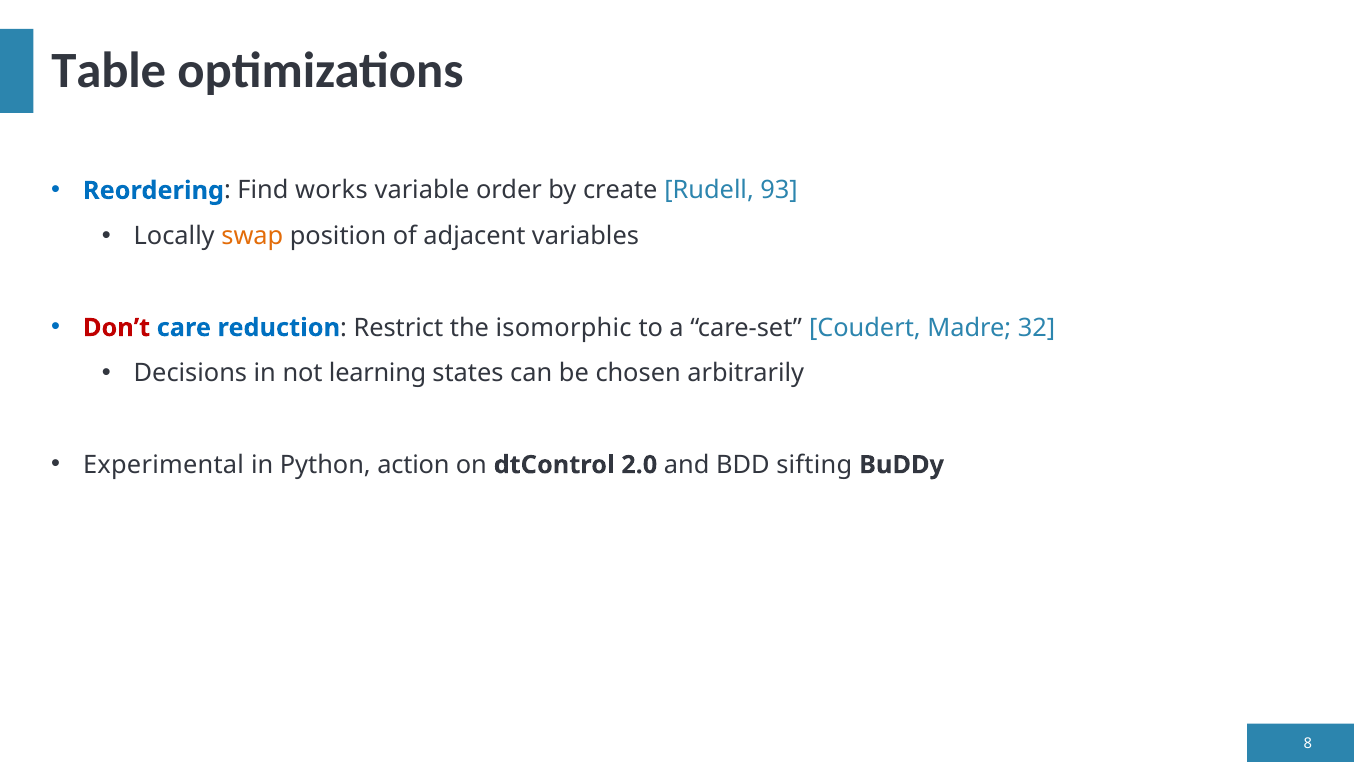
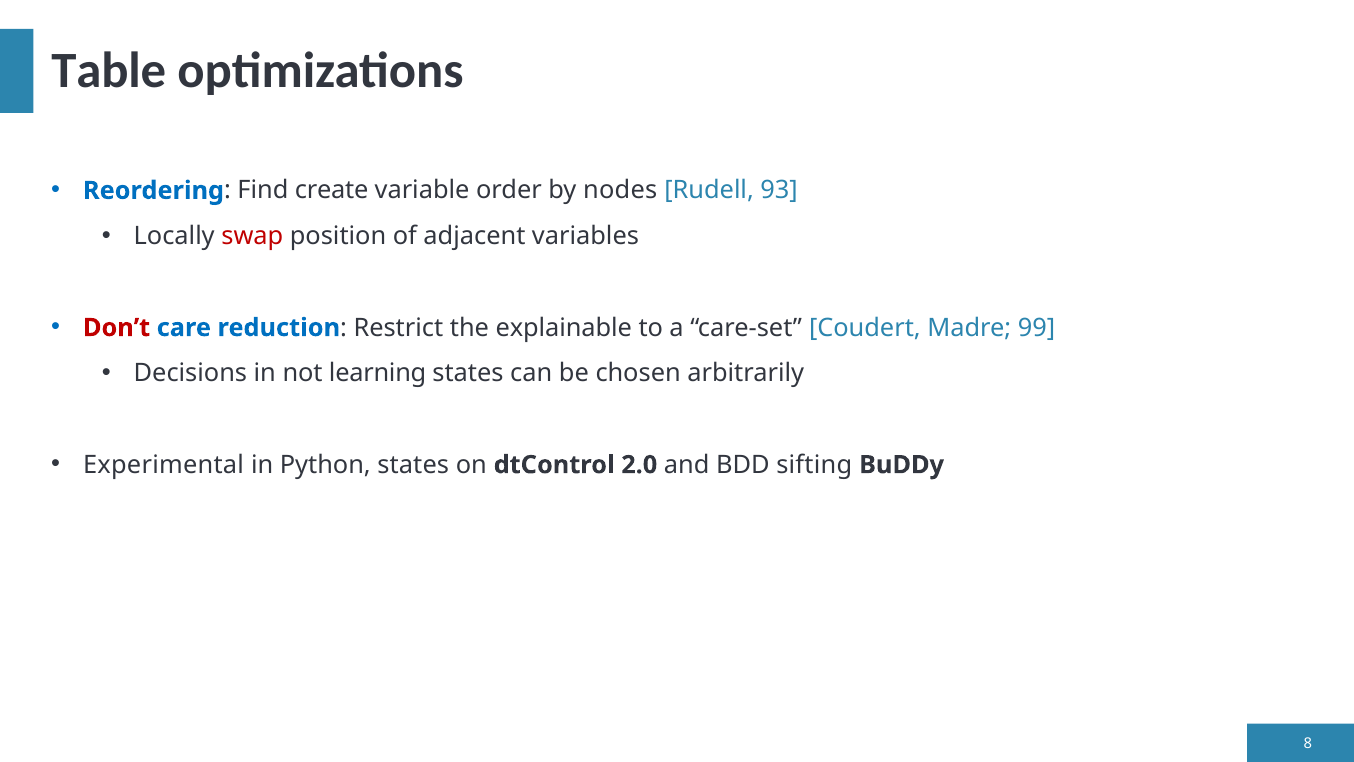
works: works -> create (332, 190)
create: create -> nodes (620, 190)
swap colour: orange -> red (252, 236)
isomorphic: isomorphic -> explainable (564, 328)
32: 32 -> 99 (1037, 328)
Python action: action -> states (413, 465)
